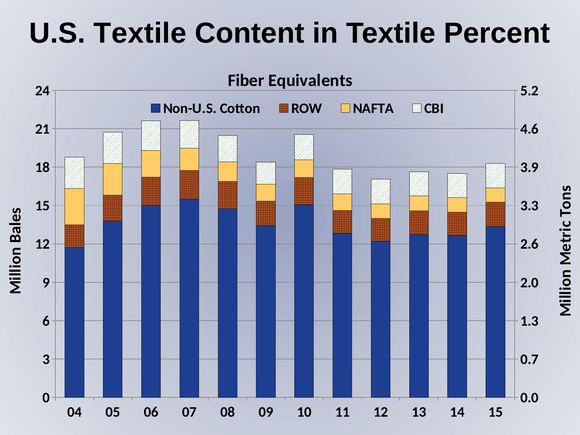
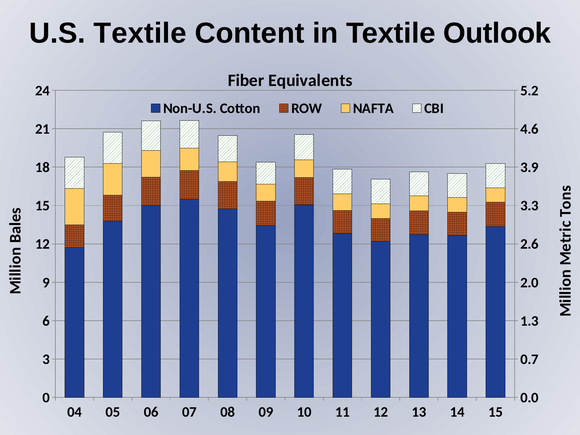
Percent: Percent -> Outlook (497, 33)
